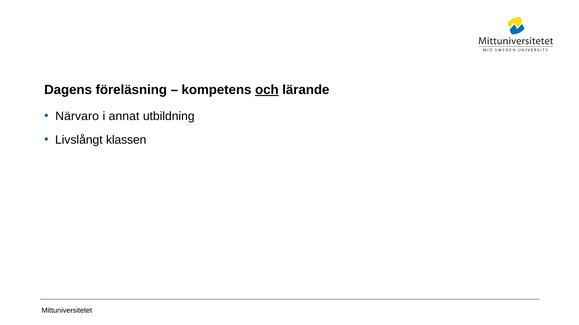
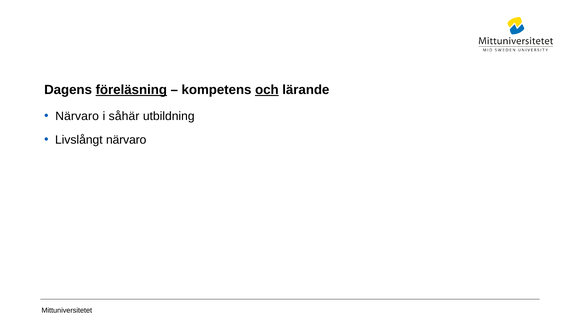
föreläsning underline: none -> present (131, 90)
annat: annat -> såhär (124, 116)
Livslångt klassen: klassen -> närvaro (126, 140)
